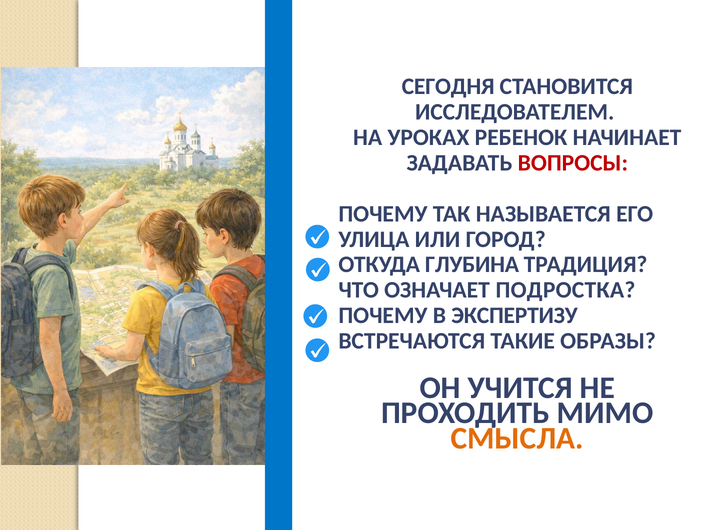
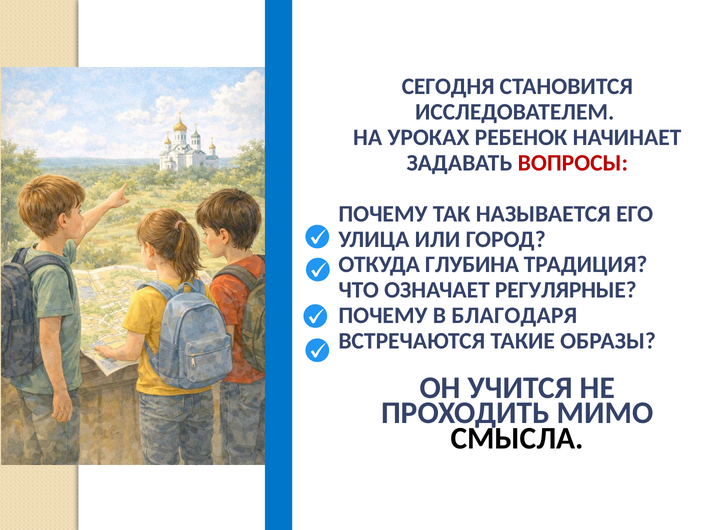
ПОДРОСТКА: ПОДРОСТКА -> РЕГУЛЯРНЫЕ (566, 290)
ЭКСПЕРТИЗУ: ЭКСПЕРТИЗУ -> БЛАГОДАРЯ (514, 316)
СМЫСЛА colour: orange -> black (517, 439)
